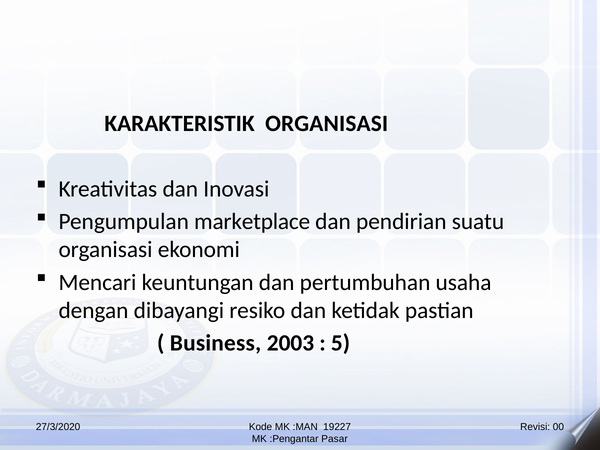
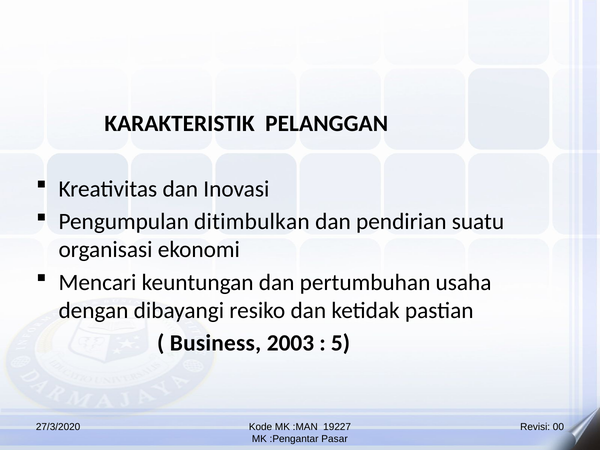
KARAKTERISTIK ORGANISASI: ORGANISASI -> PELANGGAN (327, 124)
marketplace: marketplace -> ditimbulkan (252, 222)
